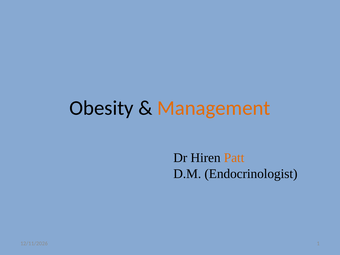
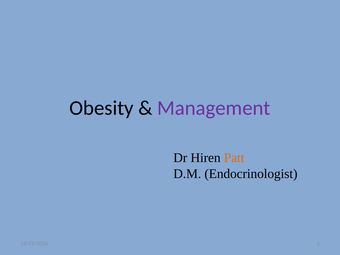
Management colour: orange -> purple (214, 108)
